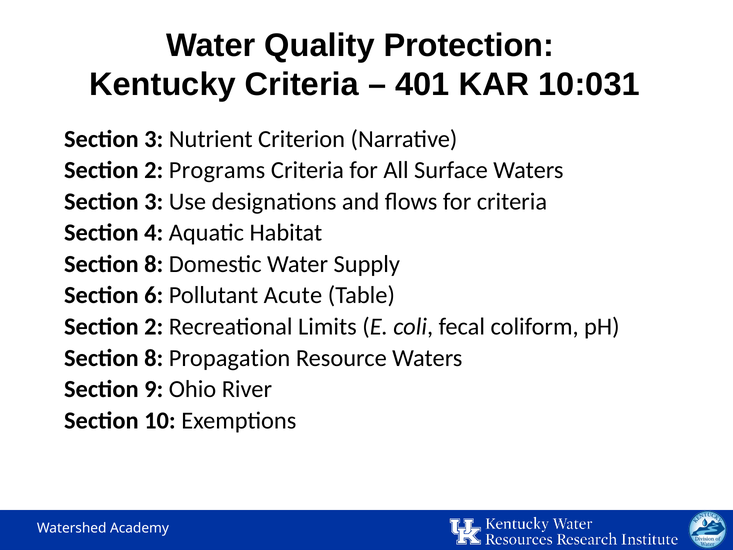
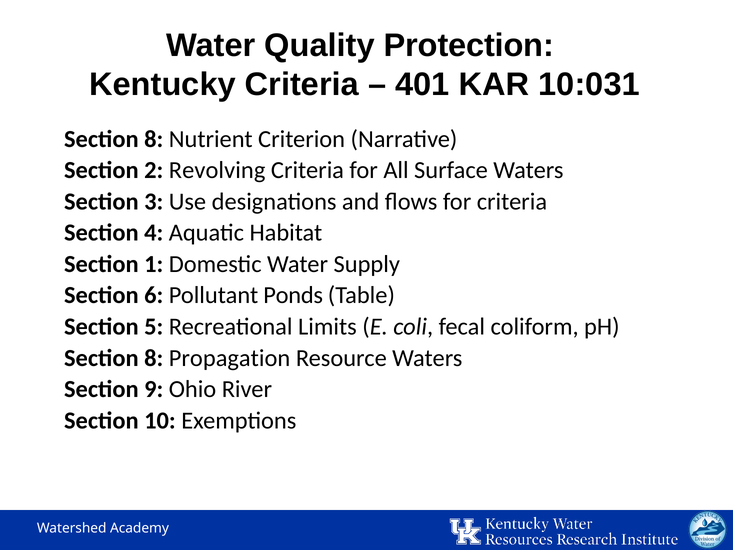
3: 3 -> 8 (154, 139)
Programs: Programs -> Revolving (217, 170)
8: 8 -> 1 (154, 264)
Acute: Acute -> Ponds (293, 295)
2: 2 -> 5 (154, 327)
